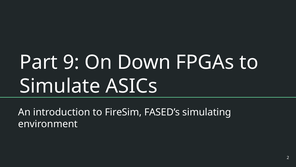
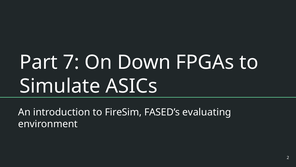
9: 9 -> 7 (71, 62)
simulating: simulating -> evaluating (207, 112)
